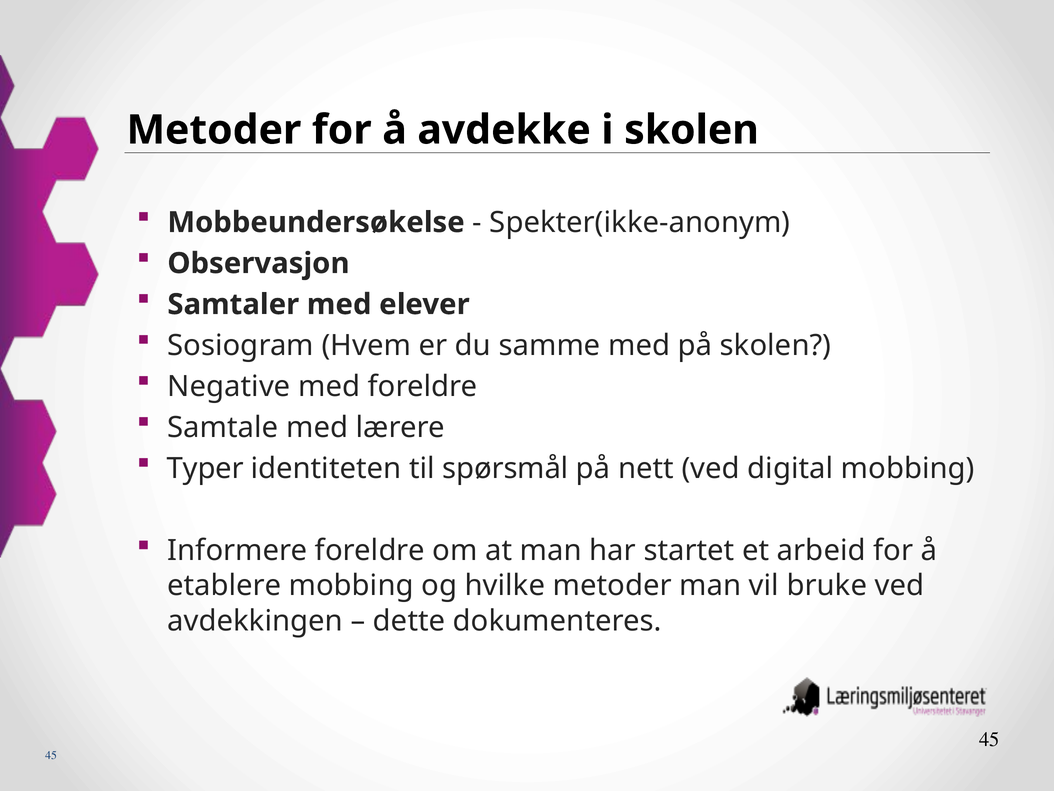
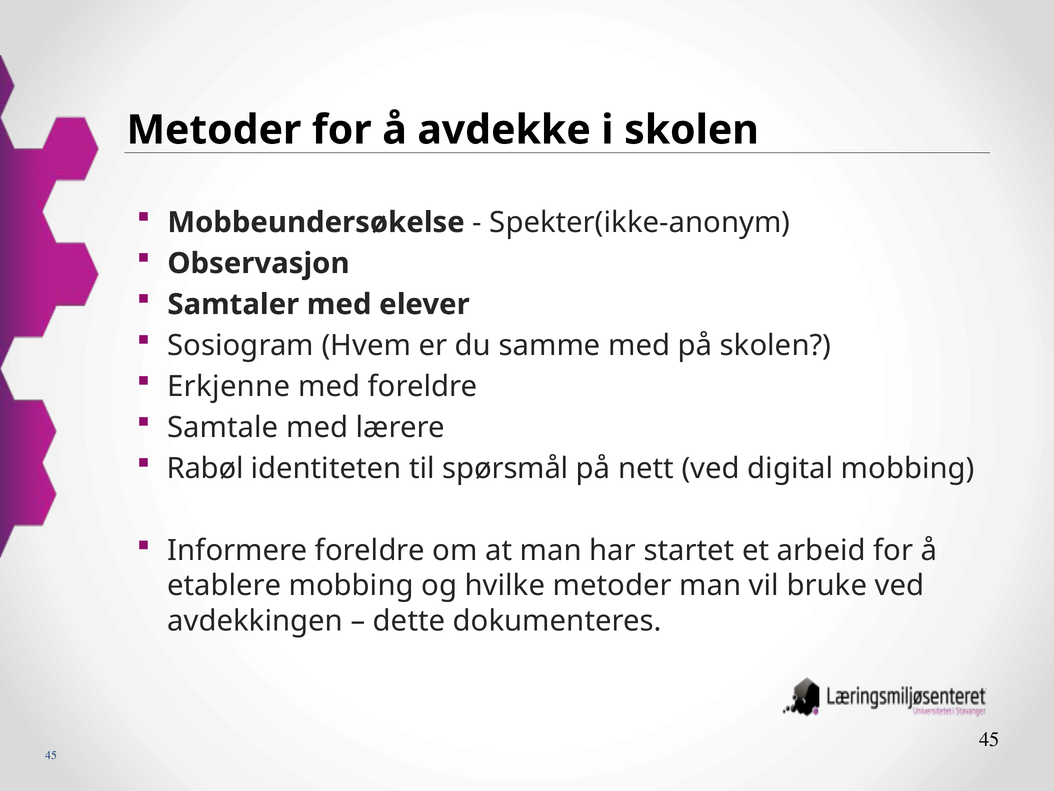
Negative: Negative -> Erkjenne (229, 386)
Typer: Typer -> Rabøl (205, 468)
